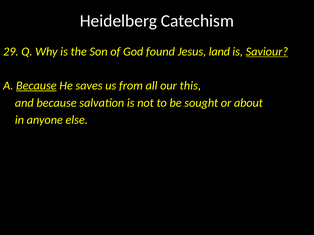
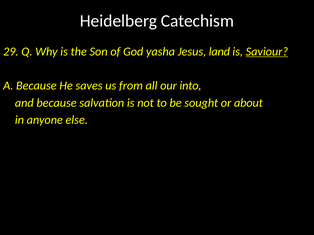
found: found -> yasha (161, 52)
Because underline: present -> none (36, 86)
this: this -> into (190, 86)
